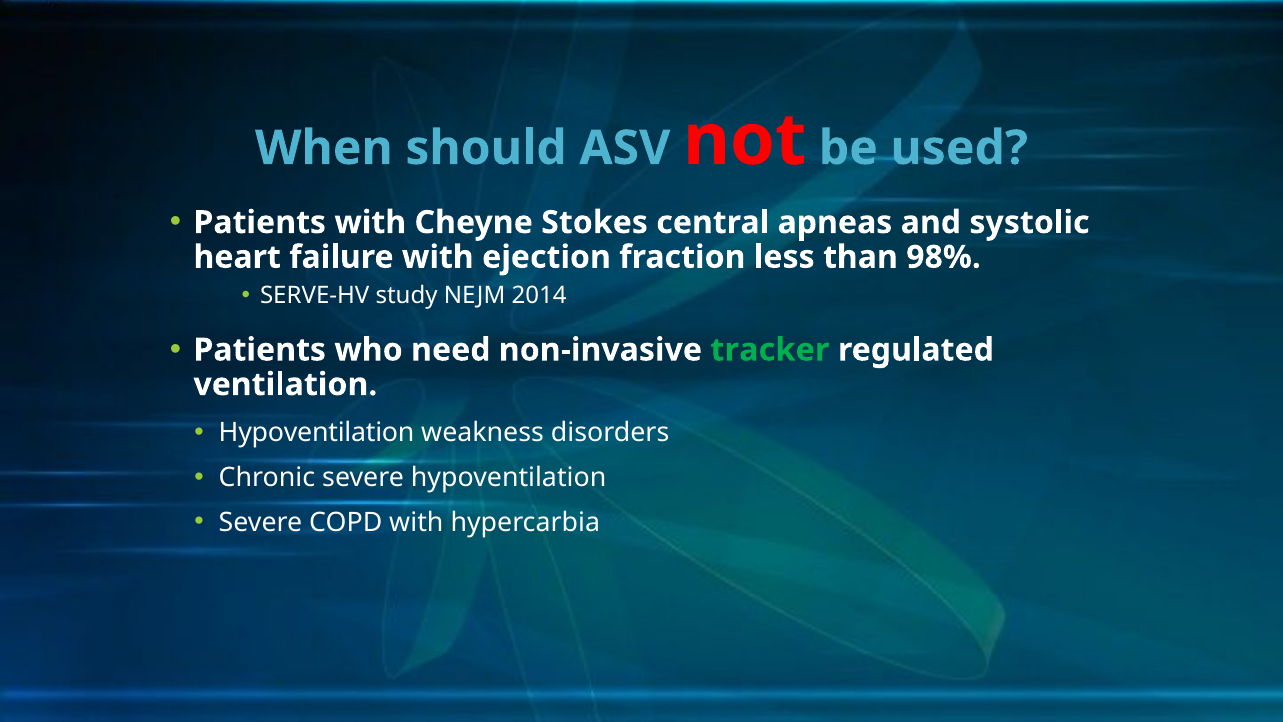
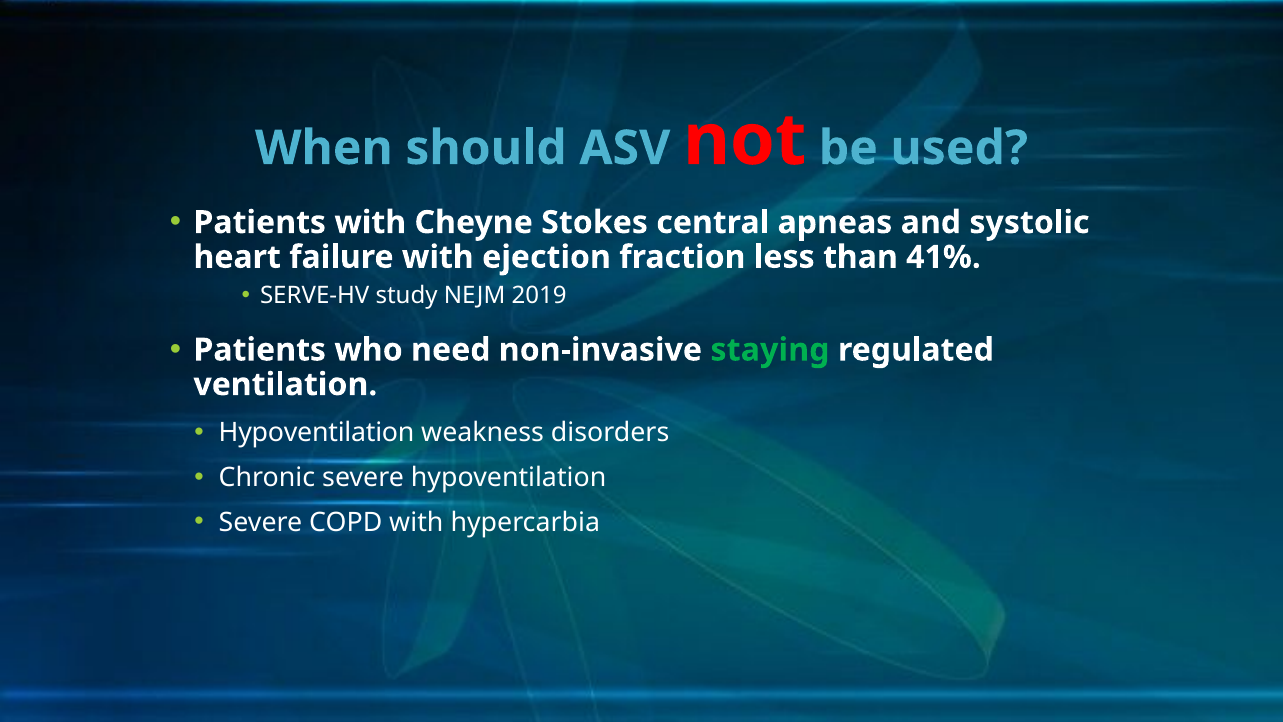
98%: 98% -> 41% (944, 257)
2014: 2014 -> 2019 (539, 296)
tracker: tracker -> staying (770, 350)
